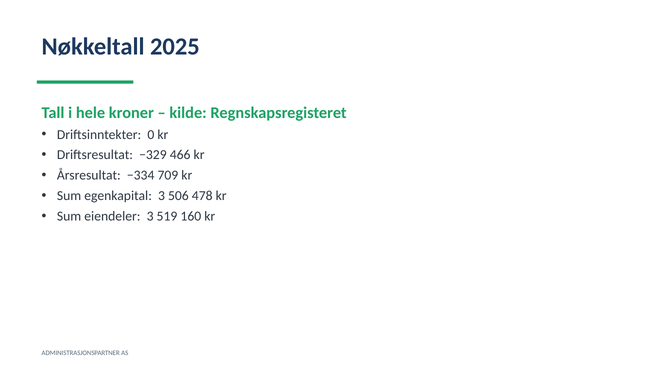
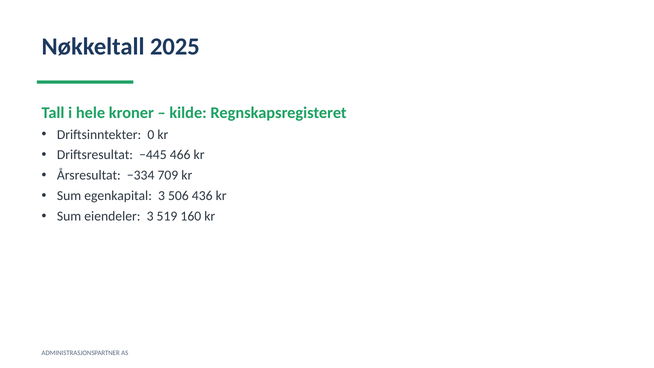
−329: −329 -> −445 (153, 155)
478: 478 -> 436 (202, 196)
